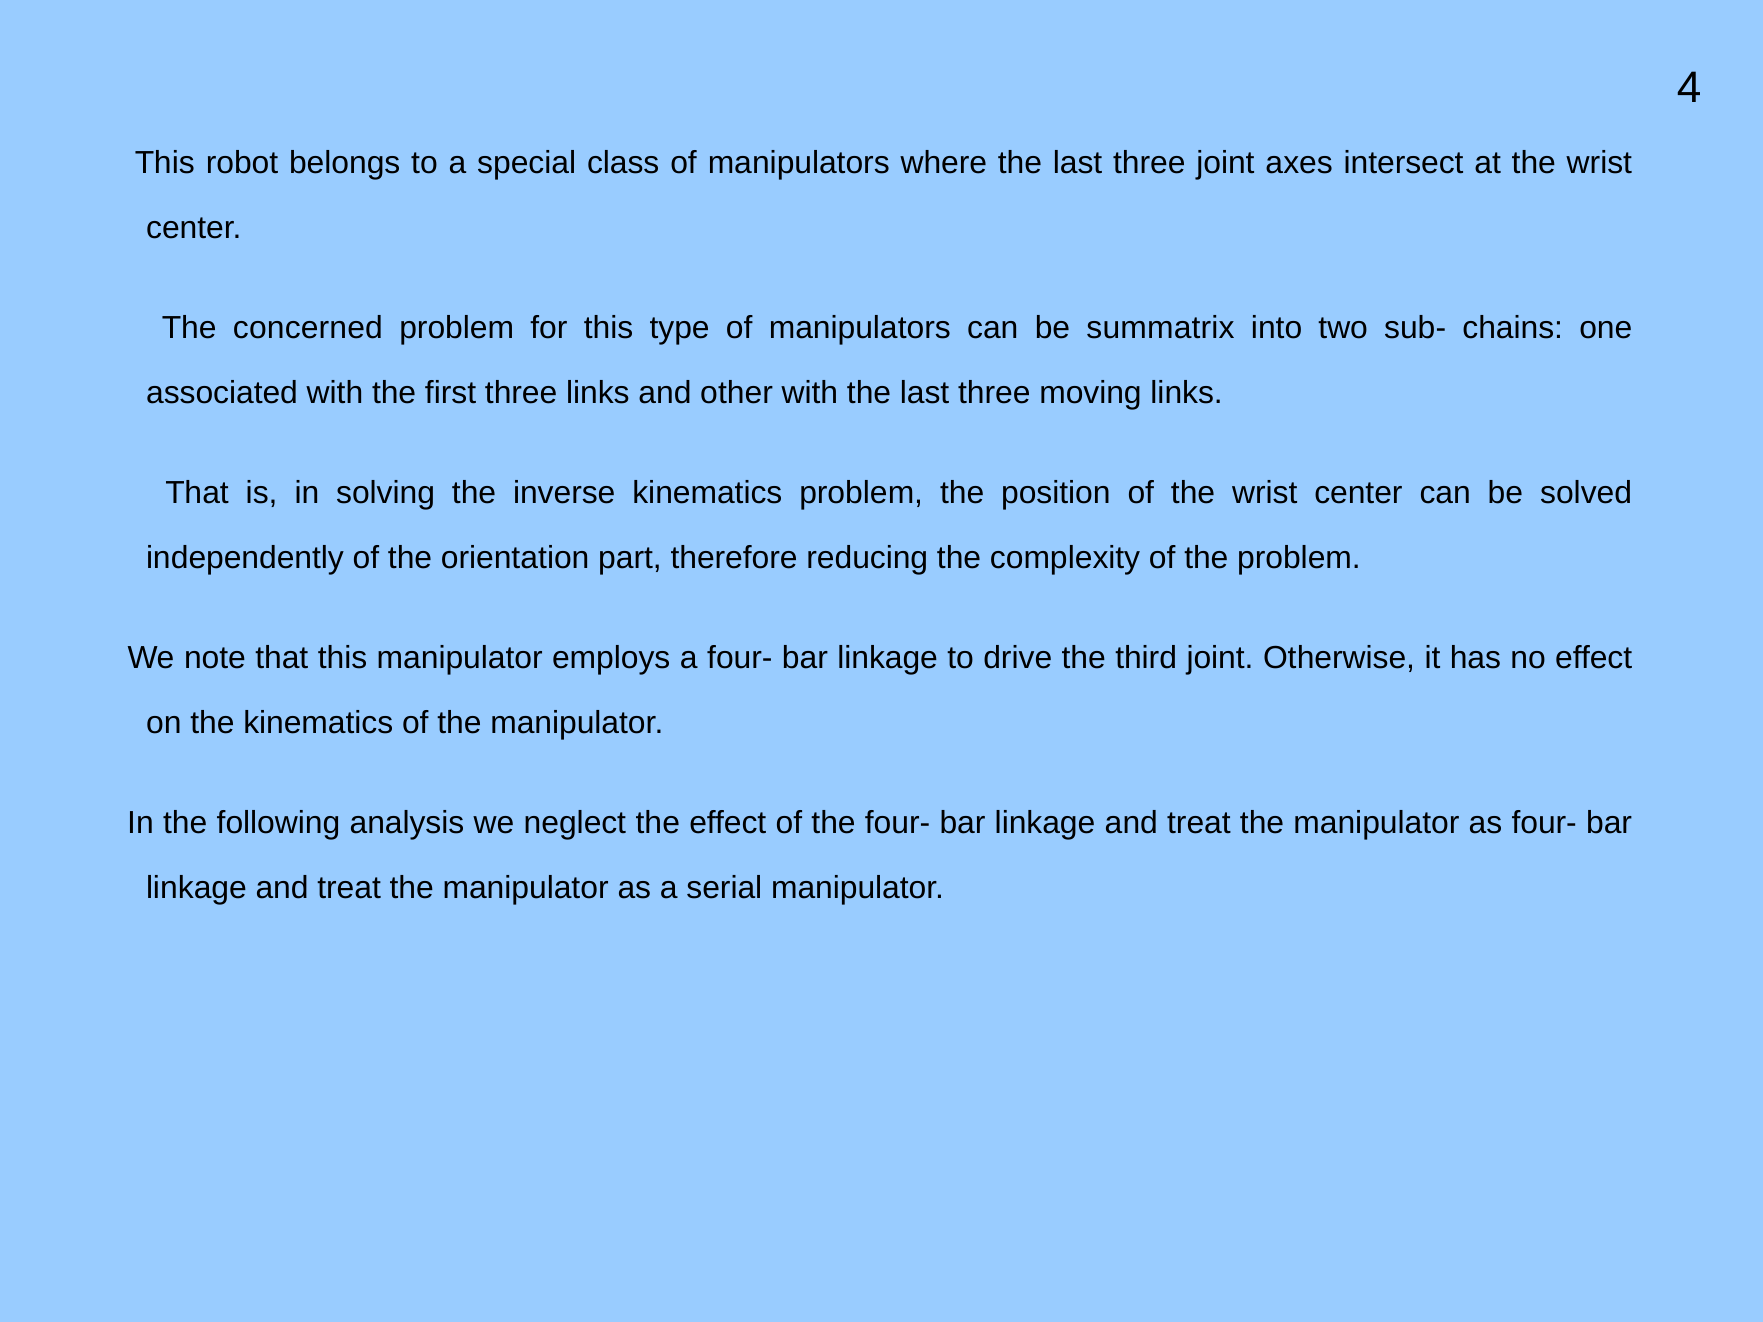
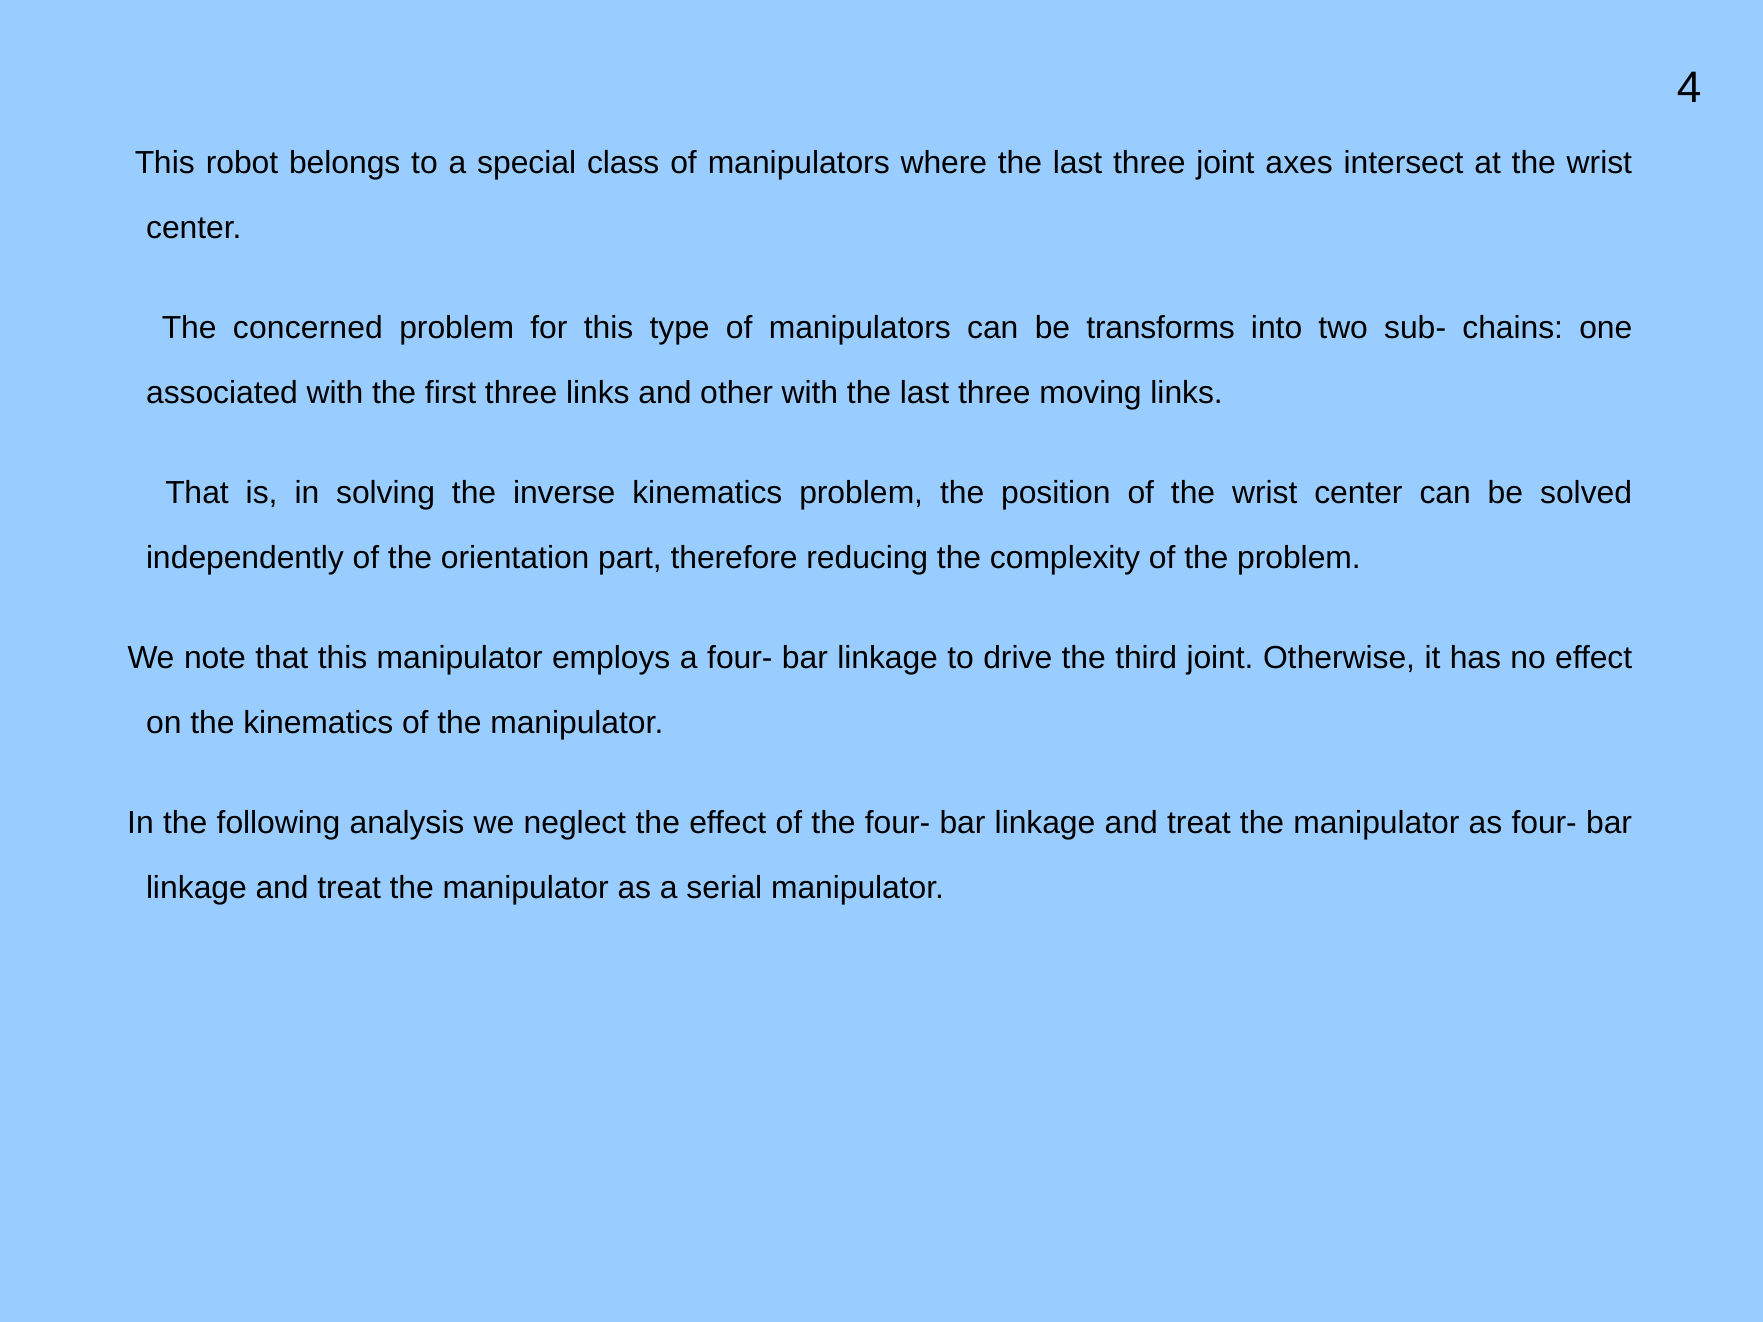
summatrix: summatrix -> transforms (1161, 328)
